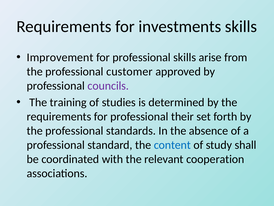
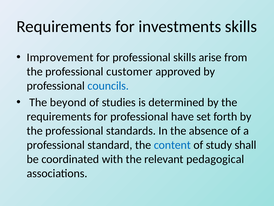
councils colour: purple -> blue (108, 86)
training: training -> beyond (68, 102)
their: their -> have (182, 116)
cooperation: cooperation -> pedagogical (215, 159)
